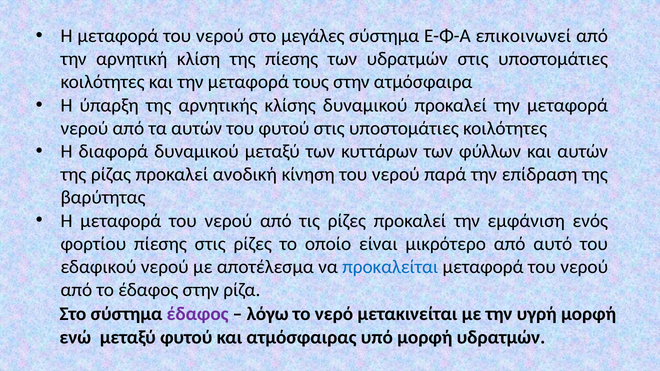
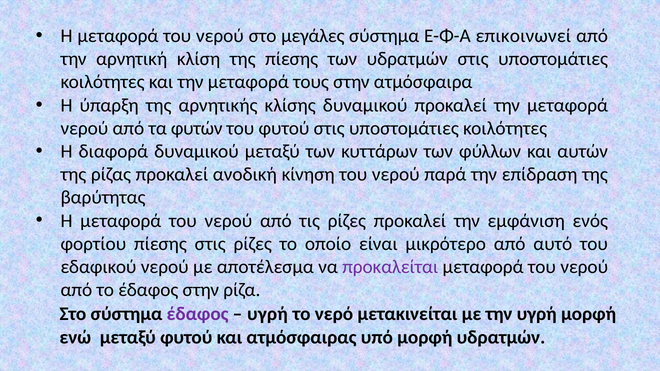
τα αυτών: αυτών -> φυτών (197, 128)
προκαλείται colour: blue -> purple (390, 267)
λόγω: λόγω -> υγρή (267, 314)
